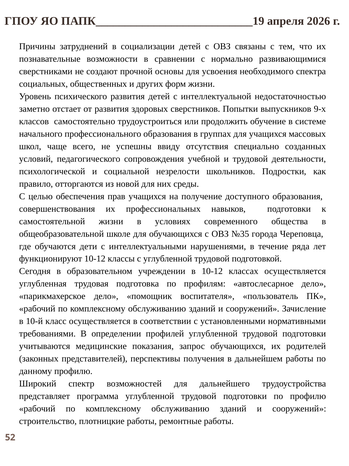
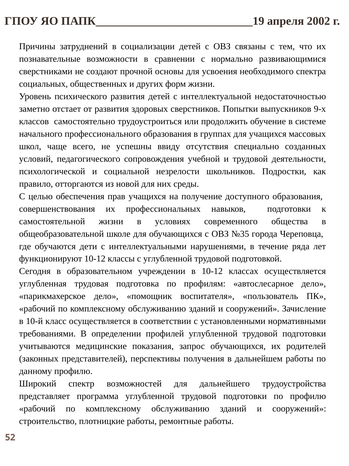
2026: 2026 -> 2002 (318, 21)
